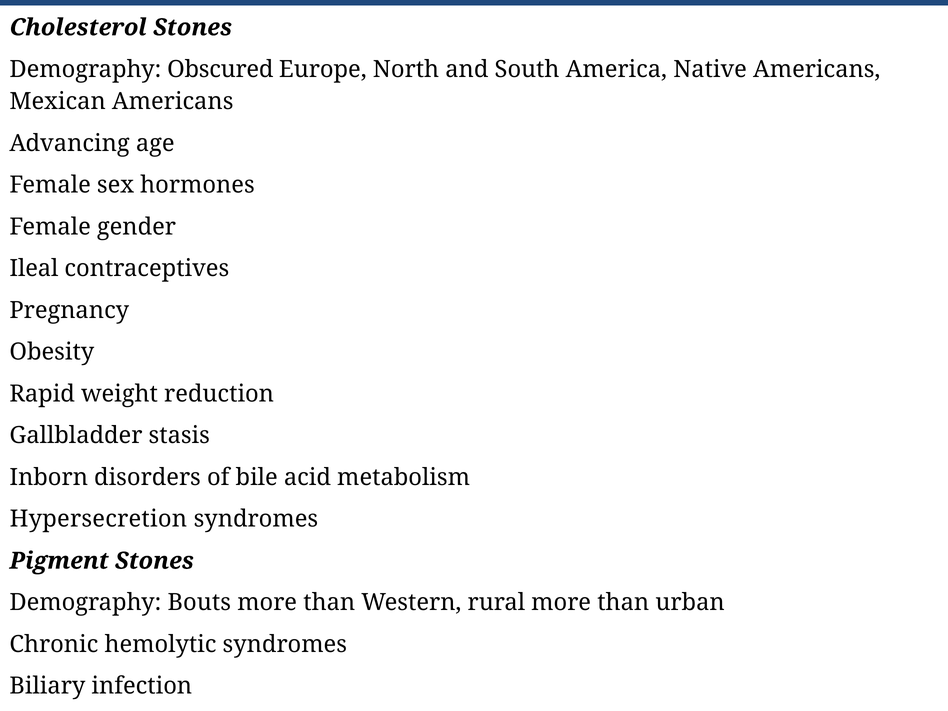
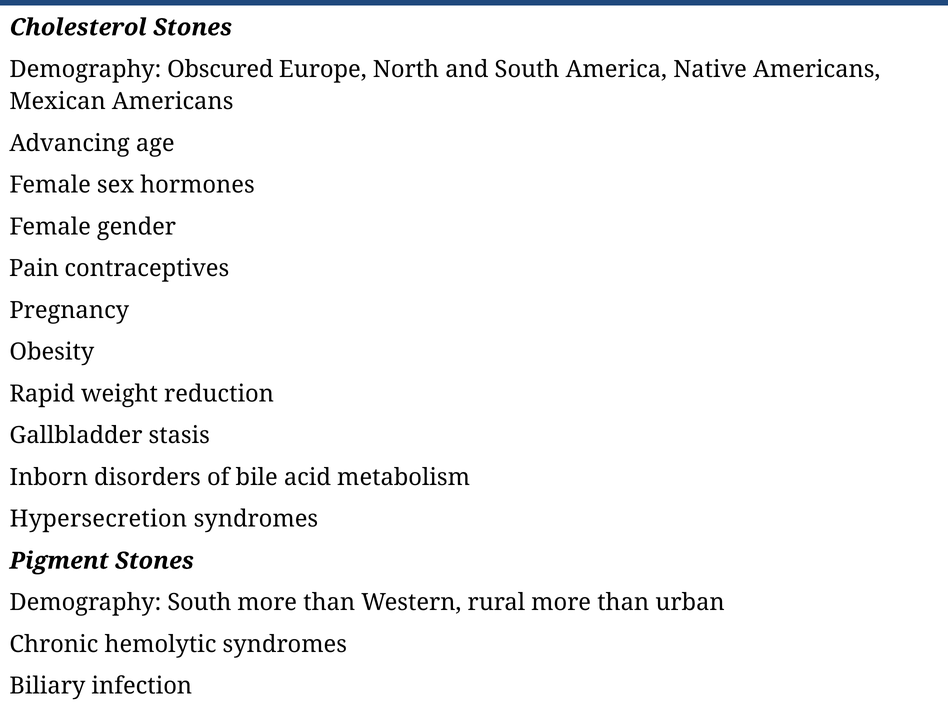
Ileal: Ileal -> Pain (34, 269)
Demography Bouts: Bouts -> South (199, 603)
